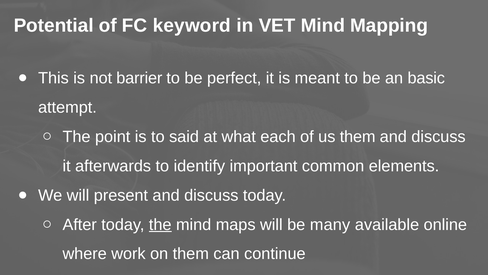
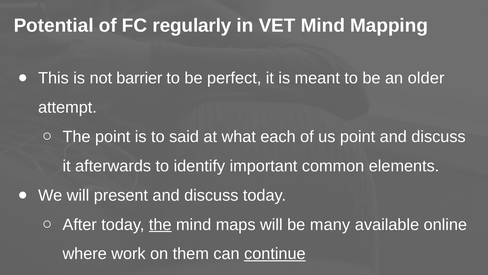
keyword: keyword -> regularly (192, 25)
basic: basic -> older (426, 78)
us them: them -> point (358, 136)
continue underline: none -> present (275, 254)
